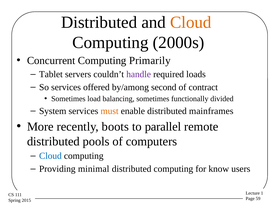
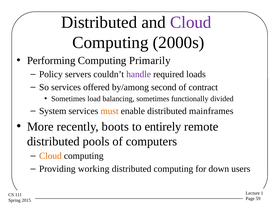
Cloud colour: orange -> purple (191, 22)
Concurrent: Concurrent -> Performing (51, 60)
Tablet: Tablet -> Policy (51, 74)
parallel: parallel -> entirely (163, 126)
Cloud colour: blue -> orange (50, 156)
minimal: minimal -> working (94, 169)
know: know -> down (219, 169)
